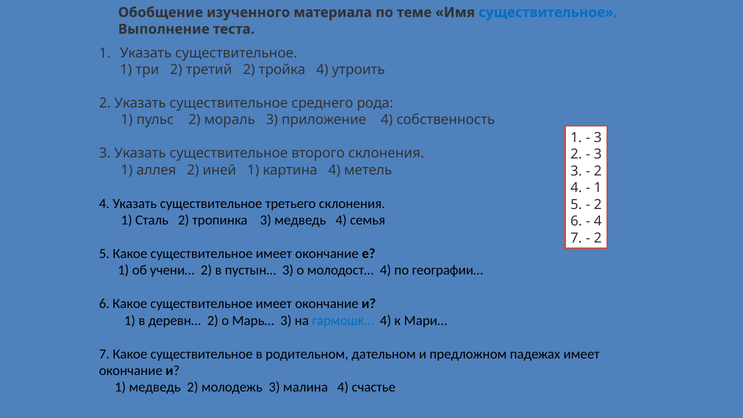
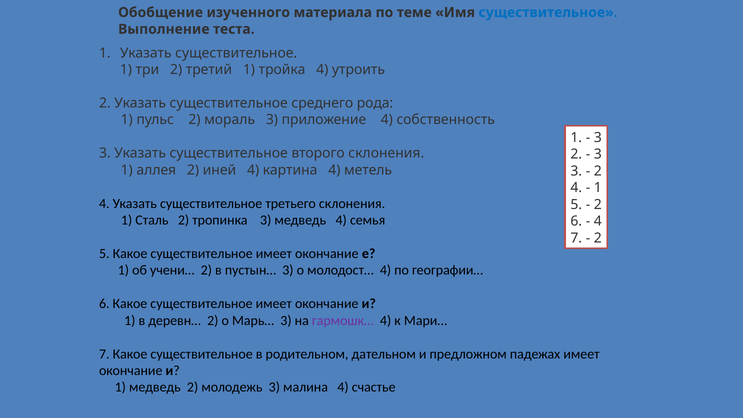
третий 2: 2 -> 1 (249, 70)
иней 1: 1 -> 4 (253, 170)
гармошк… colour: blue -> purple (343, 320)
